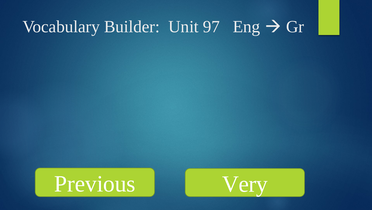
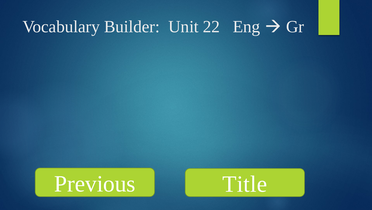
97: 97 -> 22 (211, 27)
Very: Very -> Title (245, 184)
